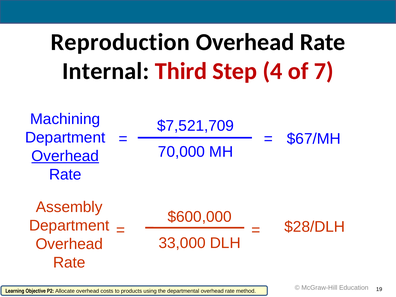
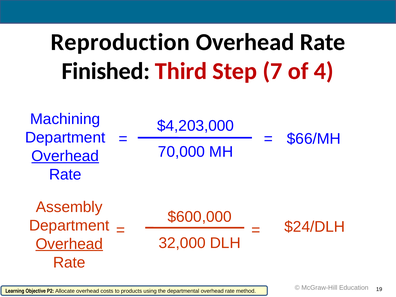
Internal: Internal -> Finished (106, 71)
4: 4 -> 7 (272, 71)
7: 7 -> 4 (324, 71)
$7,521,709: $7,521,709 -> $4,203,000 (196, 126)
$67/MH: $67/MH -> $66/MH (314, 139)
$28/DLH: $28/DLH -> $24/DLH (315, 227)
33,000: 33,000 -> 32,000 (182, 243)
Overhead underline: none -> present (69, 244)
